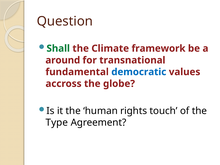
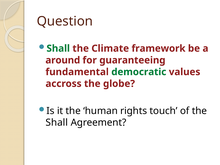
transnational: transnational -> guaranteeing (132, 60)
democratic colour: blue -> green (139, 72)
Type: Type -> Shall (57, 123)
